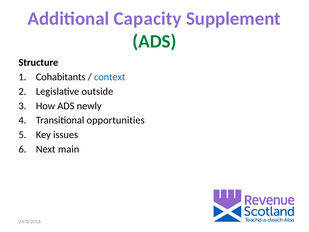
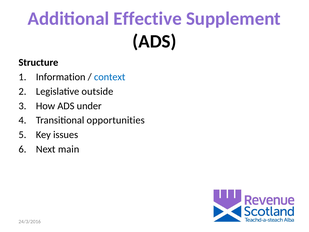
Capacity: Capacity -> Effective (148, 19)
ADS colour: green -> black (154, 41)
Cohabitants: Cohabitants -> Information (61, 77)
newly: newly -> under (89, 106)
